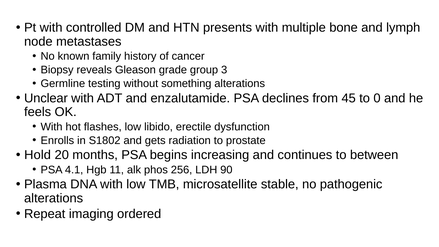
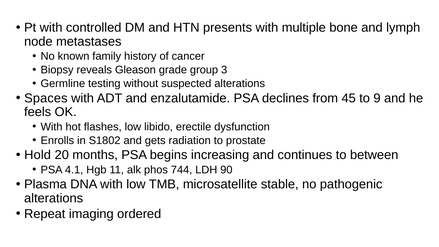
something: something -> suspected (186, 84)
Unclear: Unclear -> Spaces (46, 98)
0: 0 -> 9 (377, 98)
256: 256 -> 744 (182, 170)
